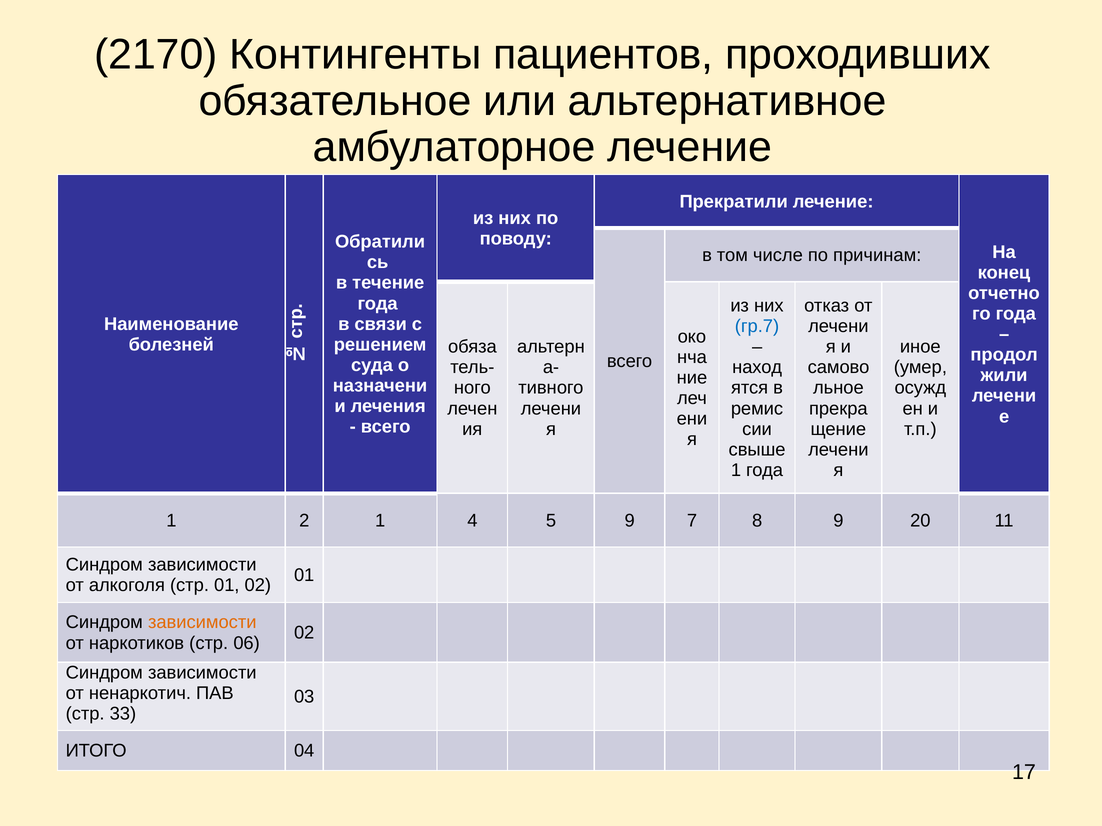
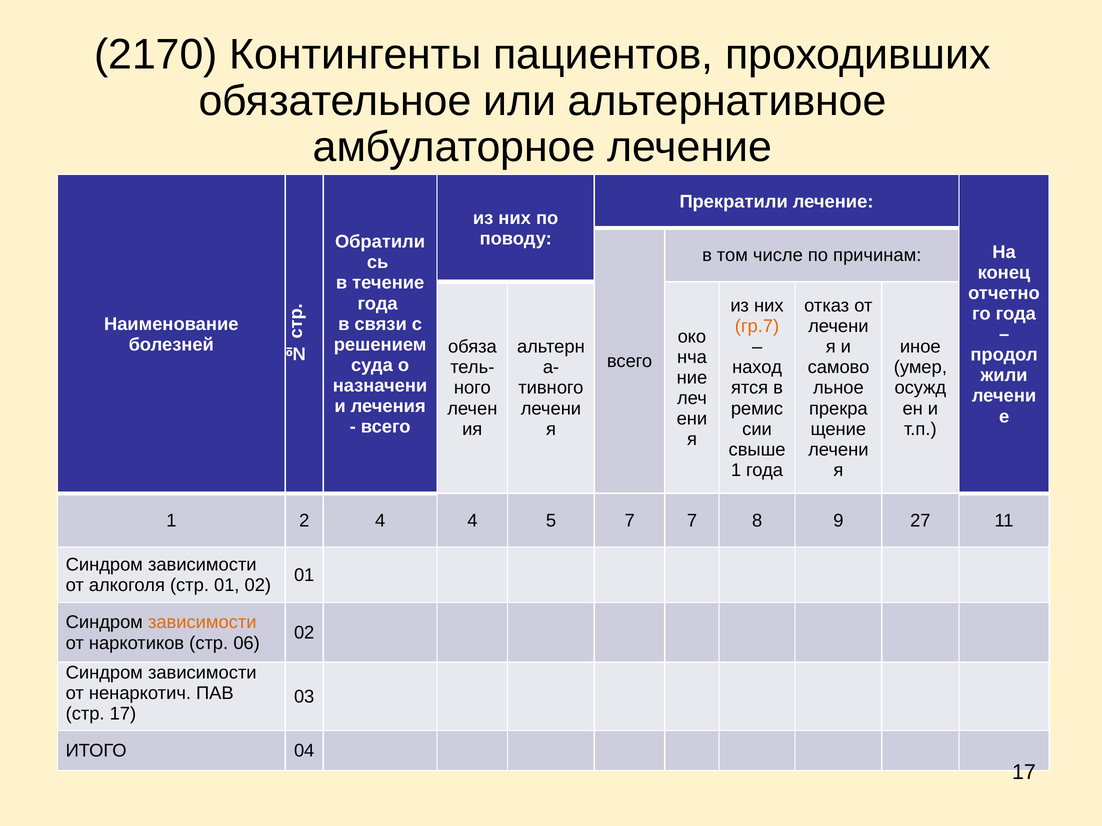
гр.7 colour: blue -> orange (757, 326)
2 1: 1 -> 4 (380, 521)
5 9: 9 -> 7 (630, 521)
20: 20 -> 27 (920, 521)
стр 33: 33 -> 17 (123, 714)
